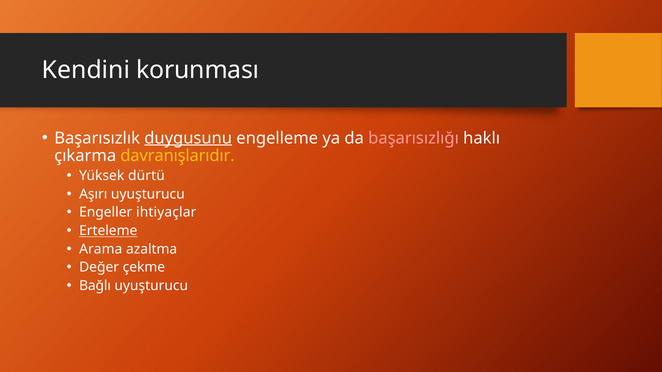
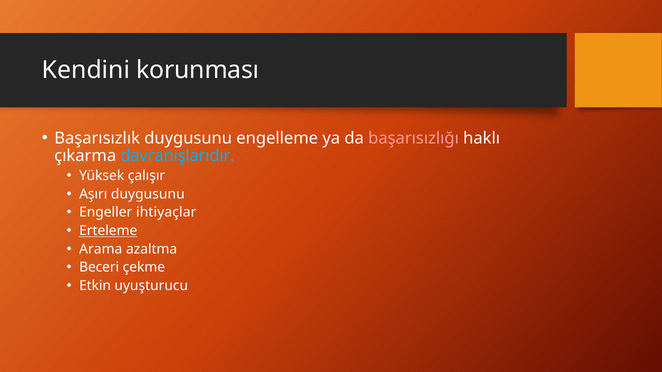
duygusunu underline: present -> none (188, 138)
davranışlarıdır colour: yellow -> light blue (177, 156)
dürtü: dürtü -> çalışır (146, 176)
Aşırı uyuşturucu: uyuşturucu -> duygusunu (148, 194)
Değer: Değer -> Beceri (99, 268)
Bağlı: Bağlı -> Etkin (95, 286)
